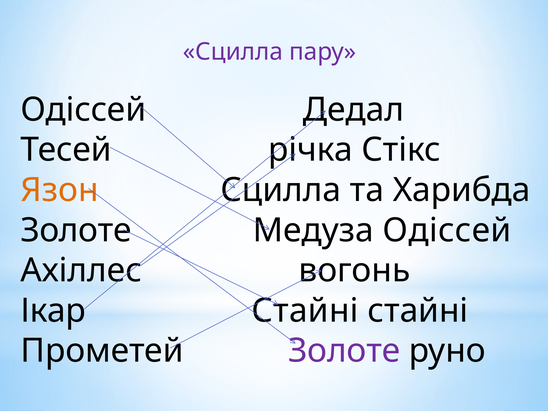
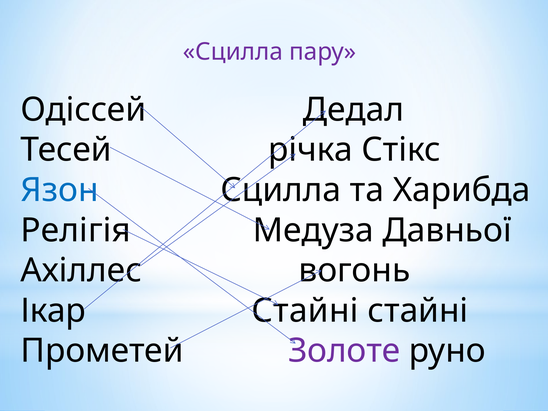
Язон colour: orange -> blue (60, 190)
Золоте: Золоте -> Релігія (76, 230)
Медуза Одіссей: Одіссей -> Давньої (447, 230)
